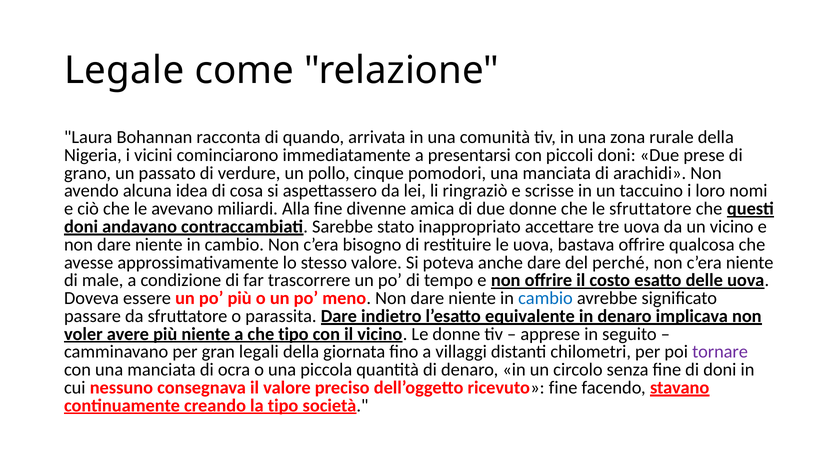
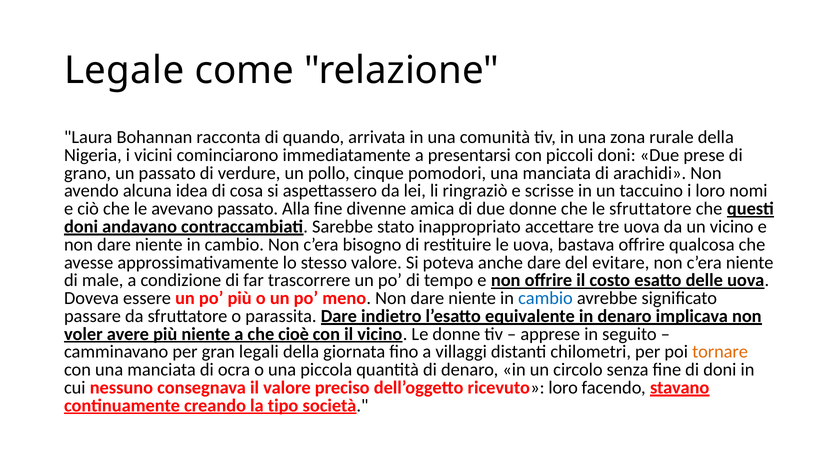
avevano miliardi: miliardi -> passato (248, 209)
perché: perché -> evitare (621, 262)
che tipo: tipo -> cioè (294, 334)
tornare colour: purple -> orange (720, 351)
ricevuto fine: fine -> loro (563, 387)
